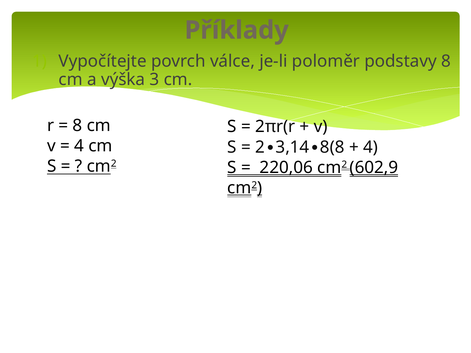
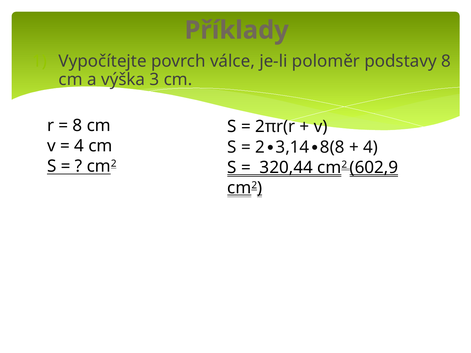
220,06: 220,06 -> 320,44 (286, 168)
